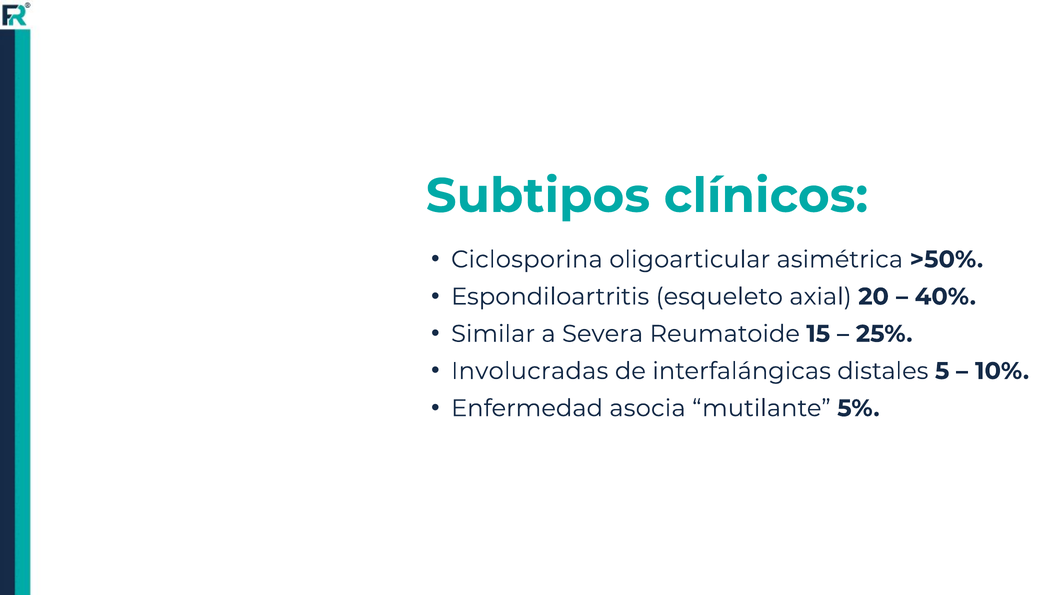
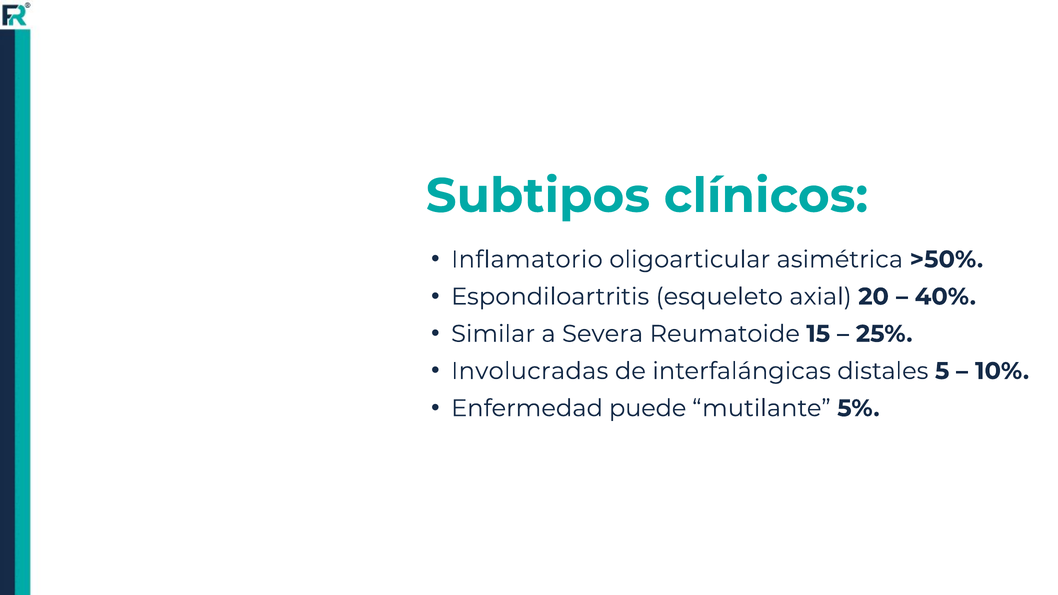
Ciclosporina: Ciclosporina -> Inflamatorio (527, 259)
asocia: asocia -> puede (648, 408)
